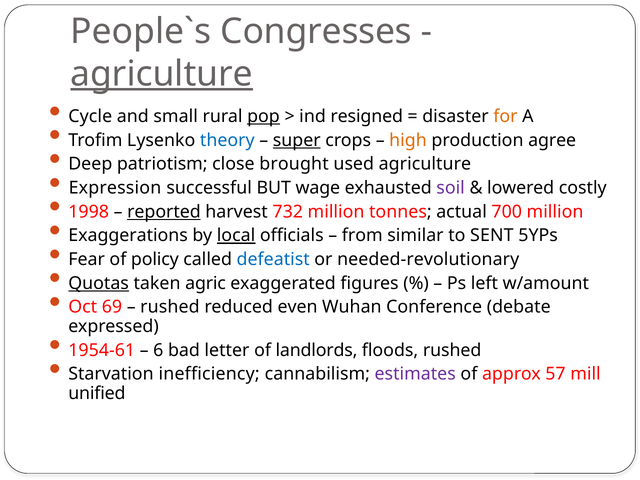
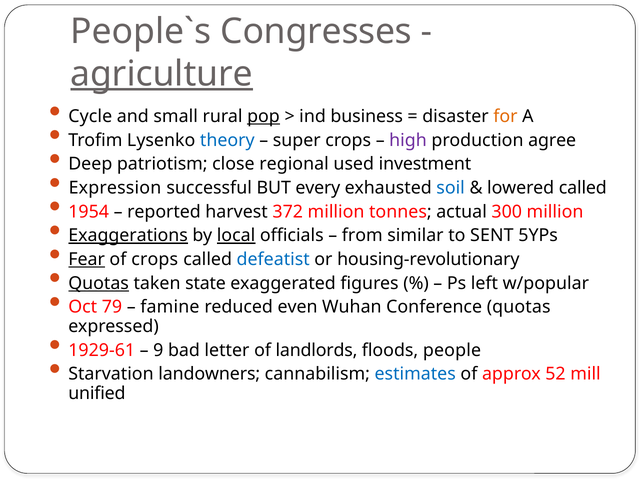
resigned: resigned -> business (367, 116)
super underline: present -> none (297, 140)
high colour: orange -> purple (408, 140)
brought: brought -> regional (294, 164)
used agriculture: agriculture -> investment (425, 164)
wage: wage -> every (318, 188)
soil colour: purple -> blue (451, 188)
lowered costly: costly -> called (583, 188)
1998: 1998 -> 1954 (89, 212)
reported underline: present -> none (164, 212)
732: 732 -> 372 (288, 212)
700: 700 -> 300 (507, 212)
Exaggerations underline: none -> present (128, 236)
Fear underline: none -> present (87, 259)
of policy: policy -> crops (155, 259)
needed-revolutionary: needed-revolutionary -> housing-revolutionary (428, 259)
agric: agric -> state (206, 283)
w/amount: w/amount -> w/popular (546, 283)
69: 69 -> 79 (112, 307)
rushed: rushed -> famine (170, 307)
Conference debate: debate -> quotas (519, 307)
1954-61: 1954-61 -> 1929-61 (102, 350)
6: 6 -> 9 (158, 350)
floods rushed: rushed -> people (452, 350)
inefficiency: inefficiency -> landowners (209, 374)
estimates colour: purple -> blue (415, 374)
57: 57 -> 52 (555, 374)
